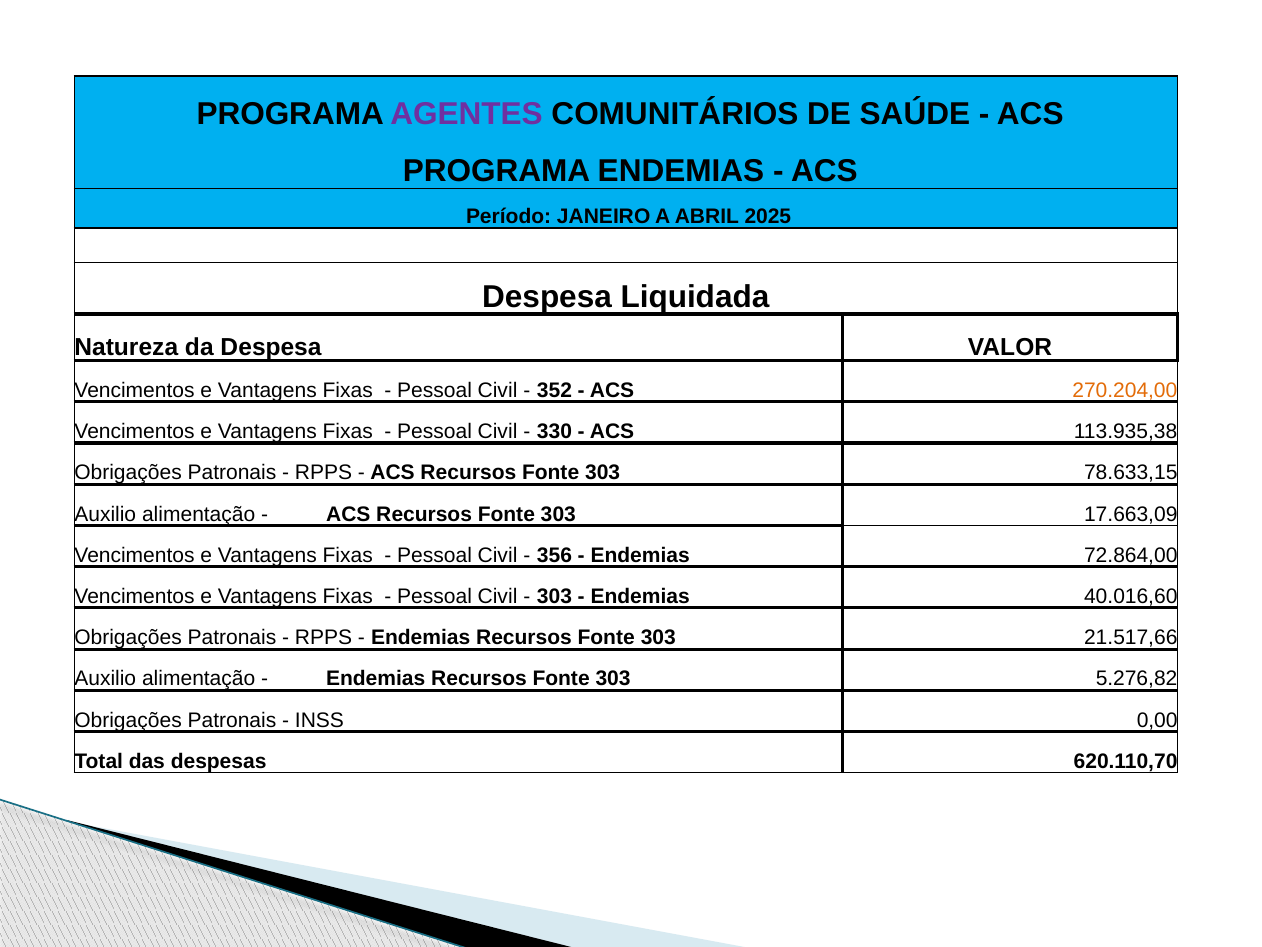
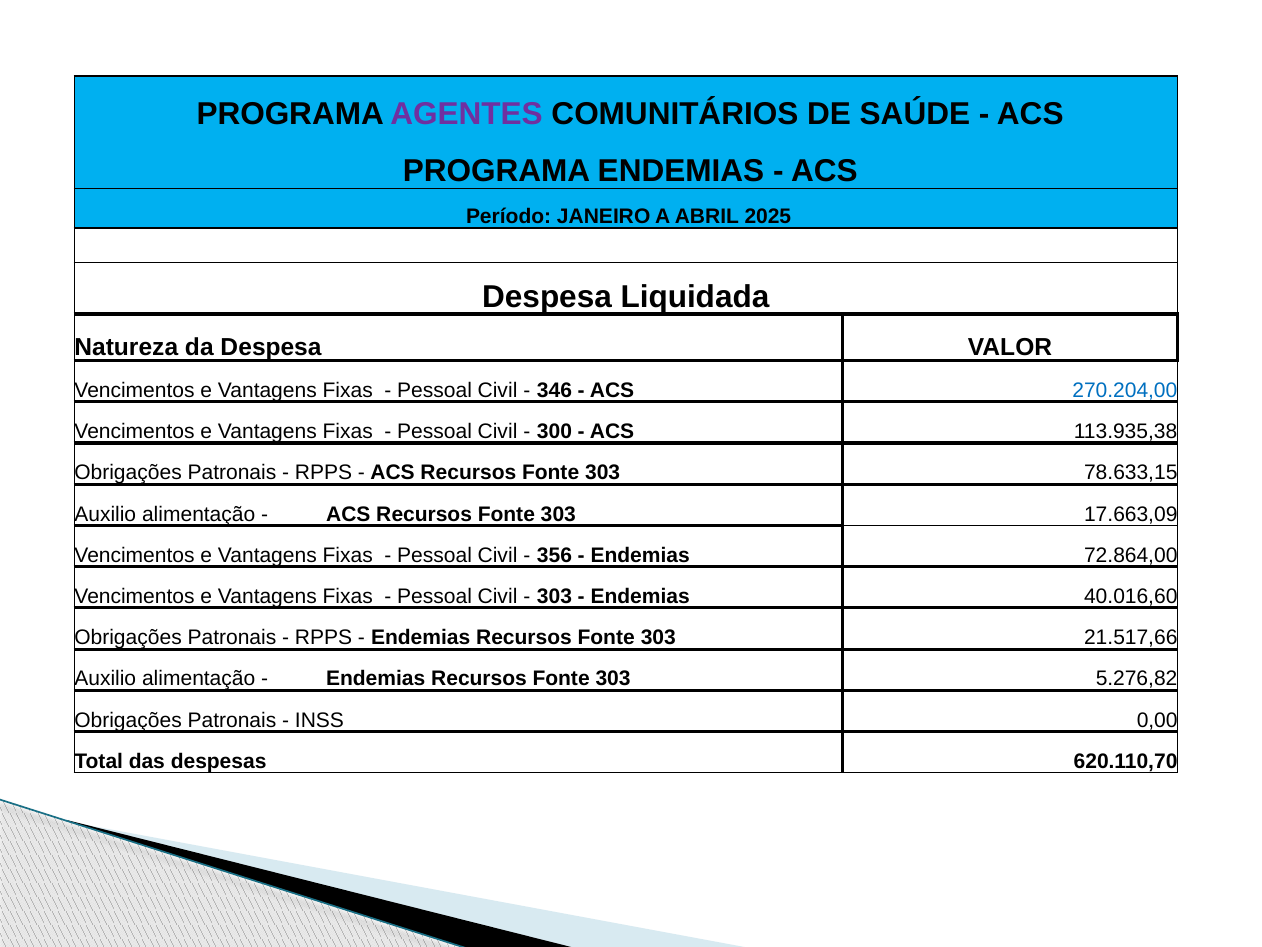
352: 352 -> 346 (555, 390)
270.204,00 colour: orange -> blue (1125, 390)
330: 330 -> 300 (555, 431)
